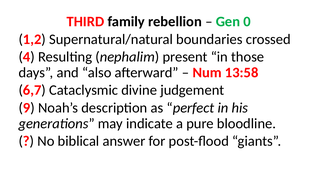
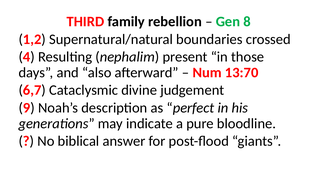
0: 0 -> 8 (247, 22)
13:58: 13:58 -> 13:70 (242, 73)
